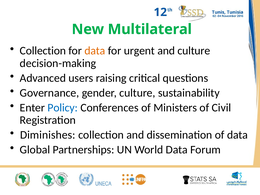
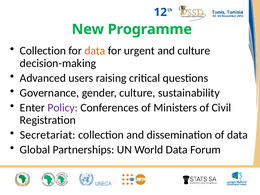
Multilateral: Multilateral -> Programme (150, 29)
Policy colour: blue -> purple (63, 108)
Diminishes: Diminishes -> Secretariat (48, 135)
